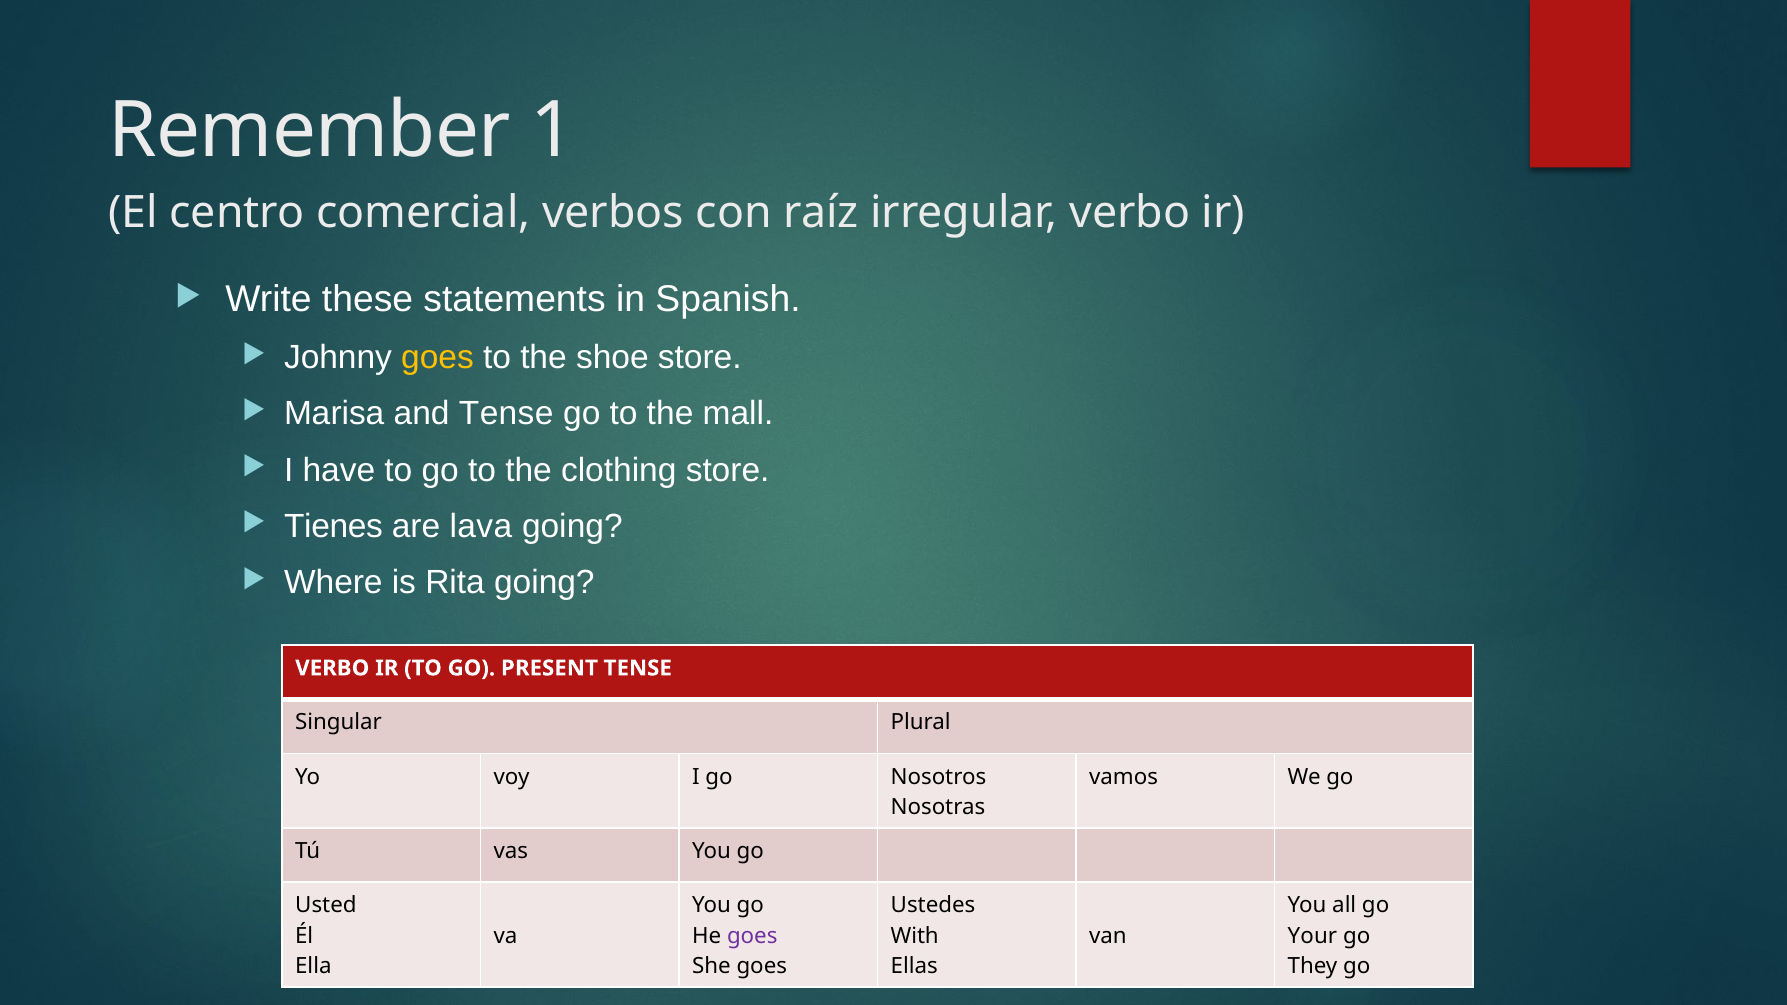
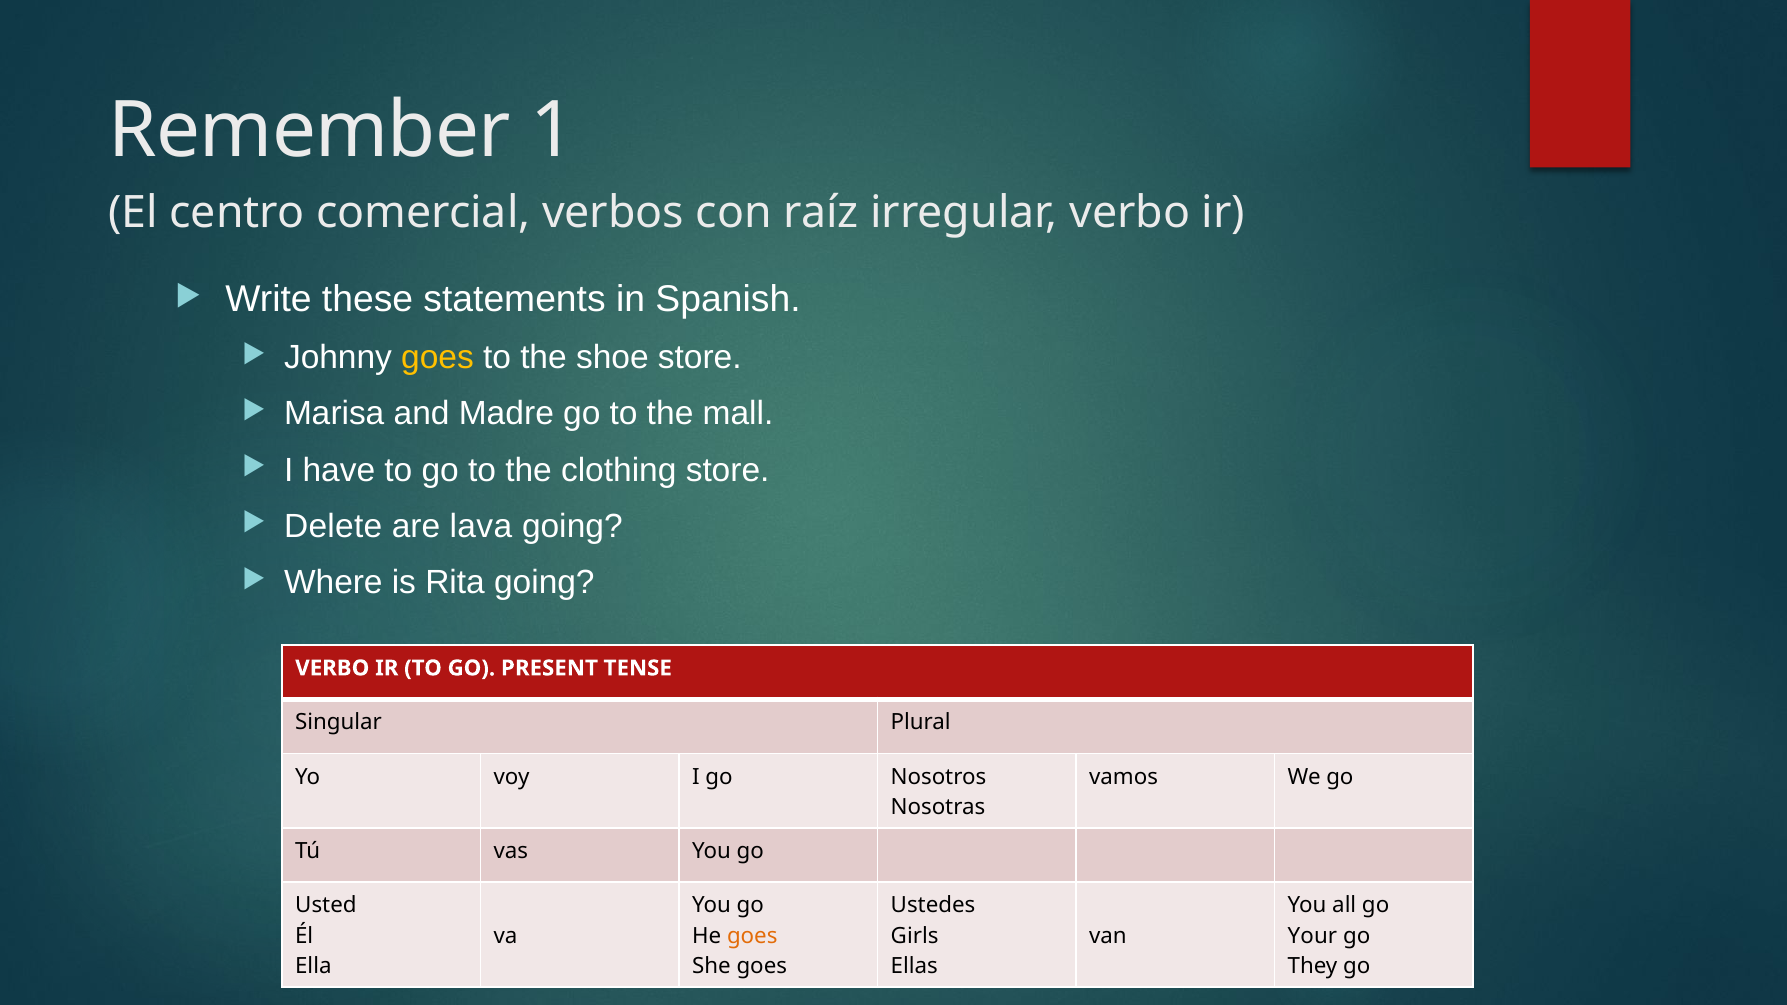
and Tense: Tense -> Madre (506, 414)
Tienes: Tienes -> Delete (333, 526)
goes colour: purple -> orange (752, 936)
With: With -> Girls (915, 936)
